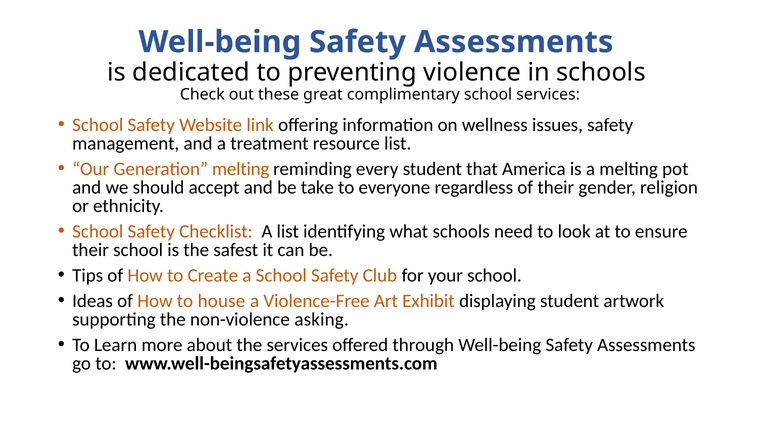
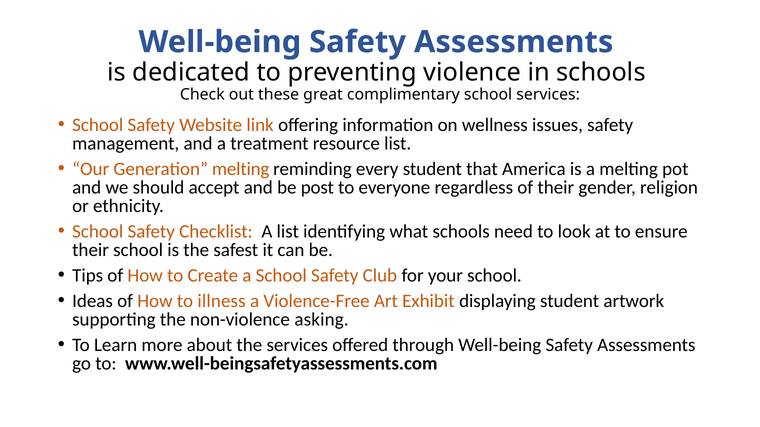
take: take -> post (317, 188)
house: house -> illness (222, 301)
